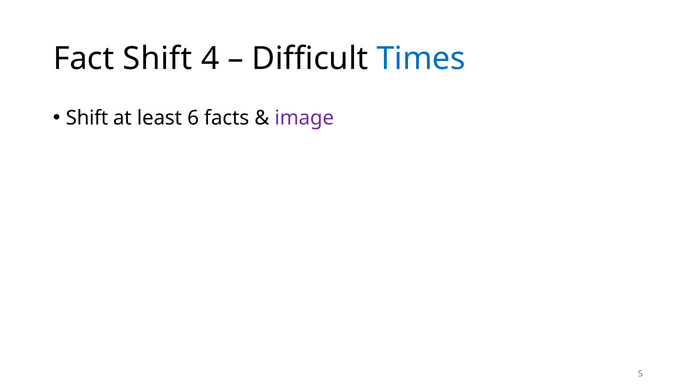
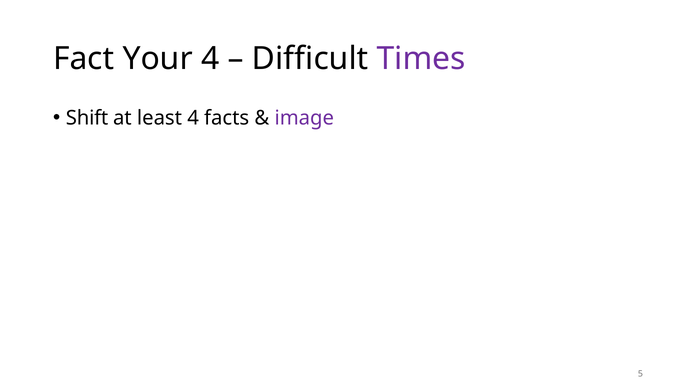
Fact Shift: Shift -> Your (158, 58)
Times colour: blue -> purple (421, 58)
least 6: 6 -> 4 (193, 118)
